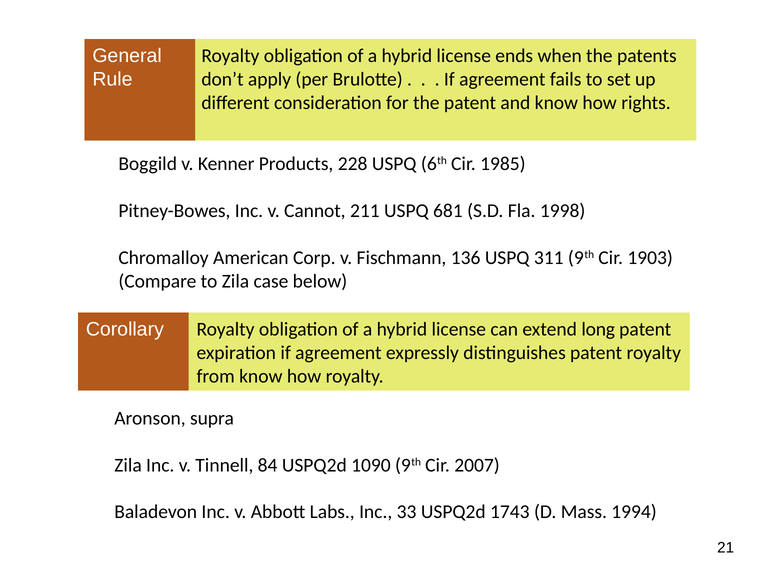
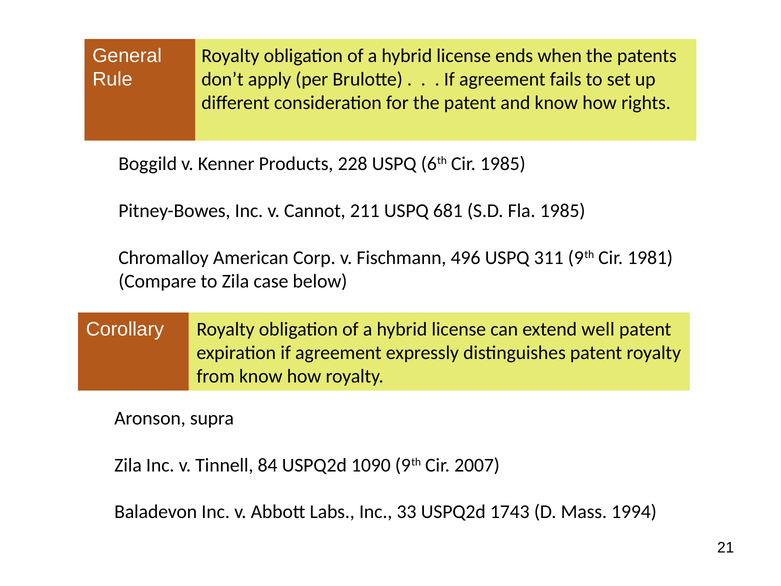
Fla 1998: 1998 -> 1985 (563, 211)
136: 136 -> 496 (466, 258)
1903: 1903 -> 1981 (650, 258)
long: long -> well (598, 329)
